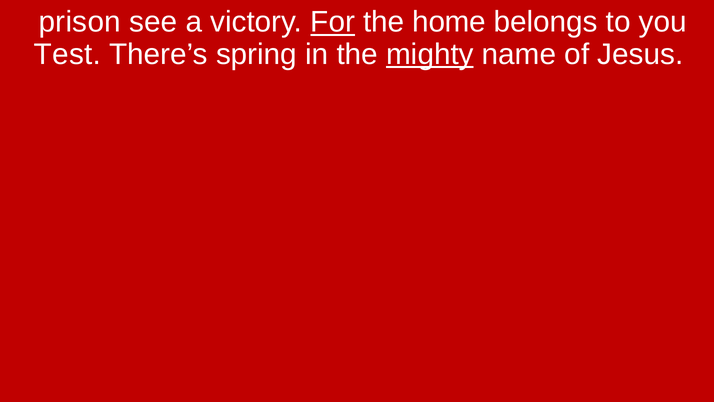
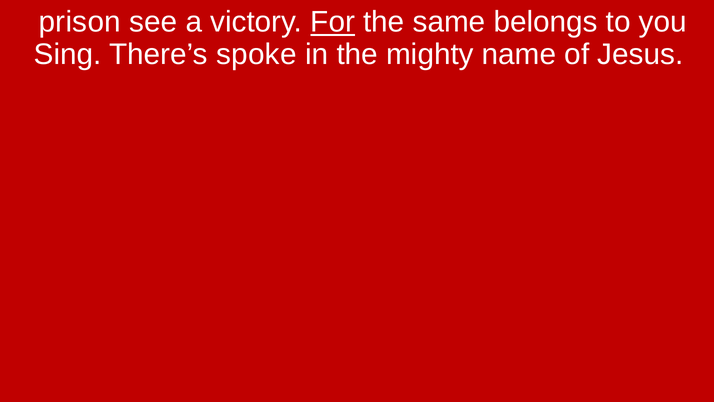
home: home -> same (449, 22)
Test: Test -> Sing (68, 54)
spring: spring -> spoke (256, 54)
mighty underline: present -> none (430, 54)
